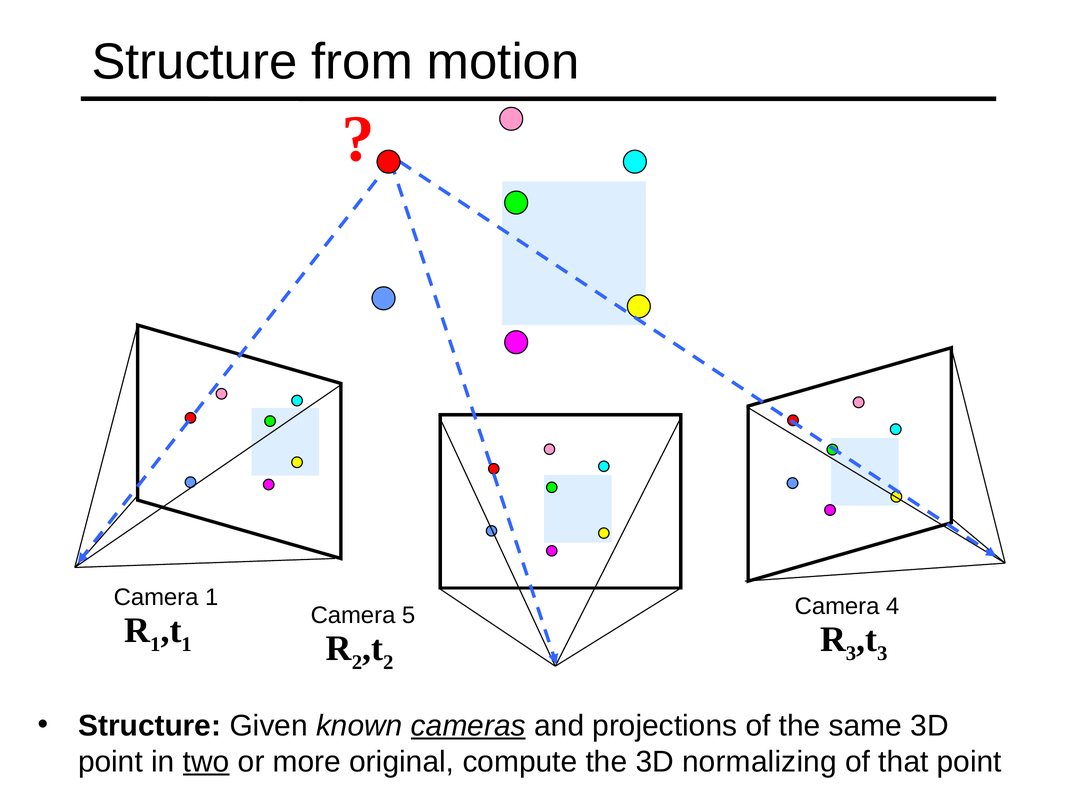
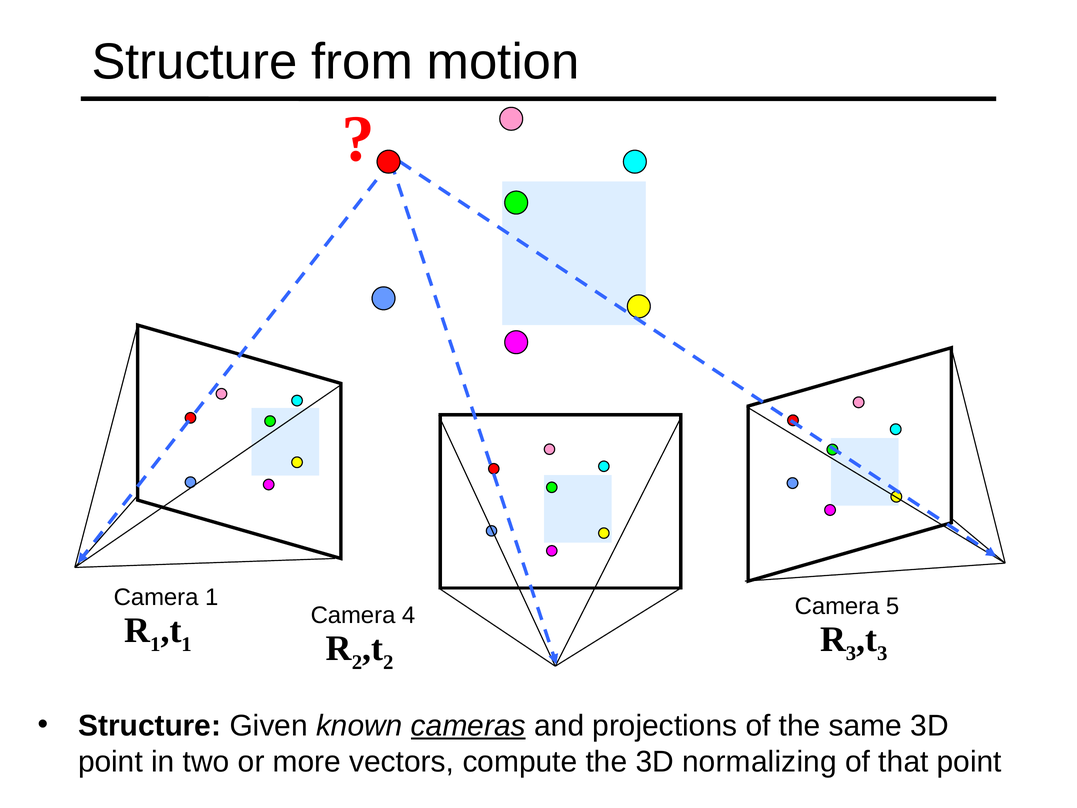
4: 4 -> 5 (893, 606)
5: 5 -> 4 (409, 615)
two underline: present -> none (206, 761)
original: original -> vectors (402, 761)
